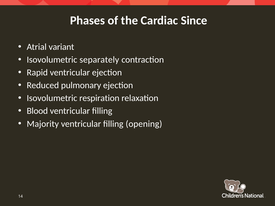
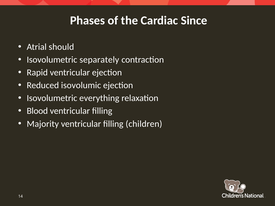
variant: variant -> should (61, 47)
pulmonary: pulmonary -> isovolumic (81, 85)
respiration: respiration -> everything (99, 98)
opening: opening -> children (144, 124)
